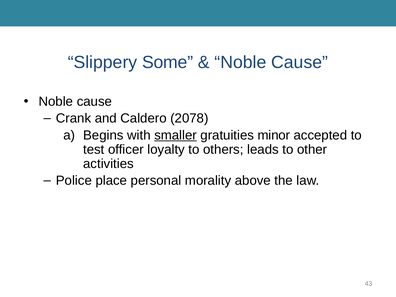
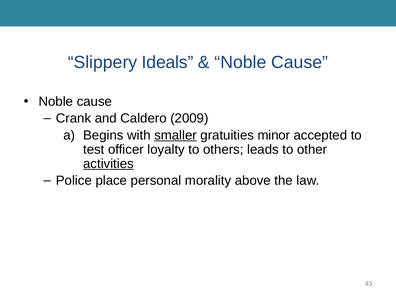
Some: Some -> Ideals (168, 62)
2078: 2078 -> 2009 (189, 118)
activities underline: none -> present (108, 164)
